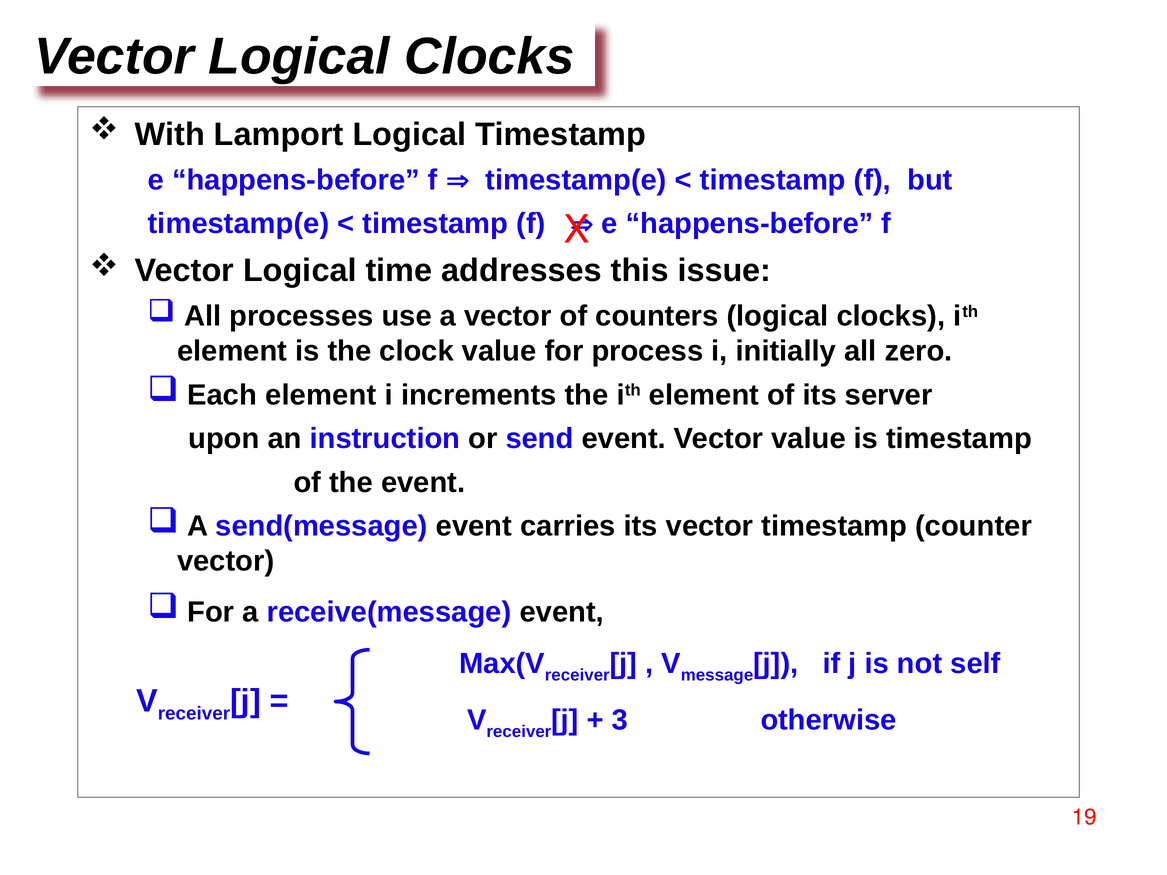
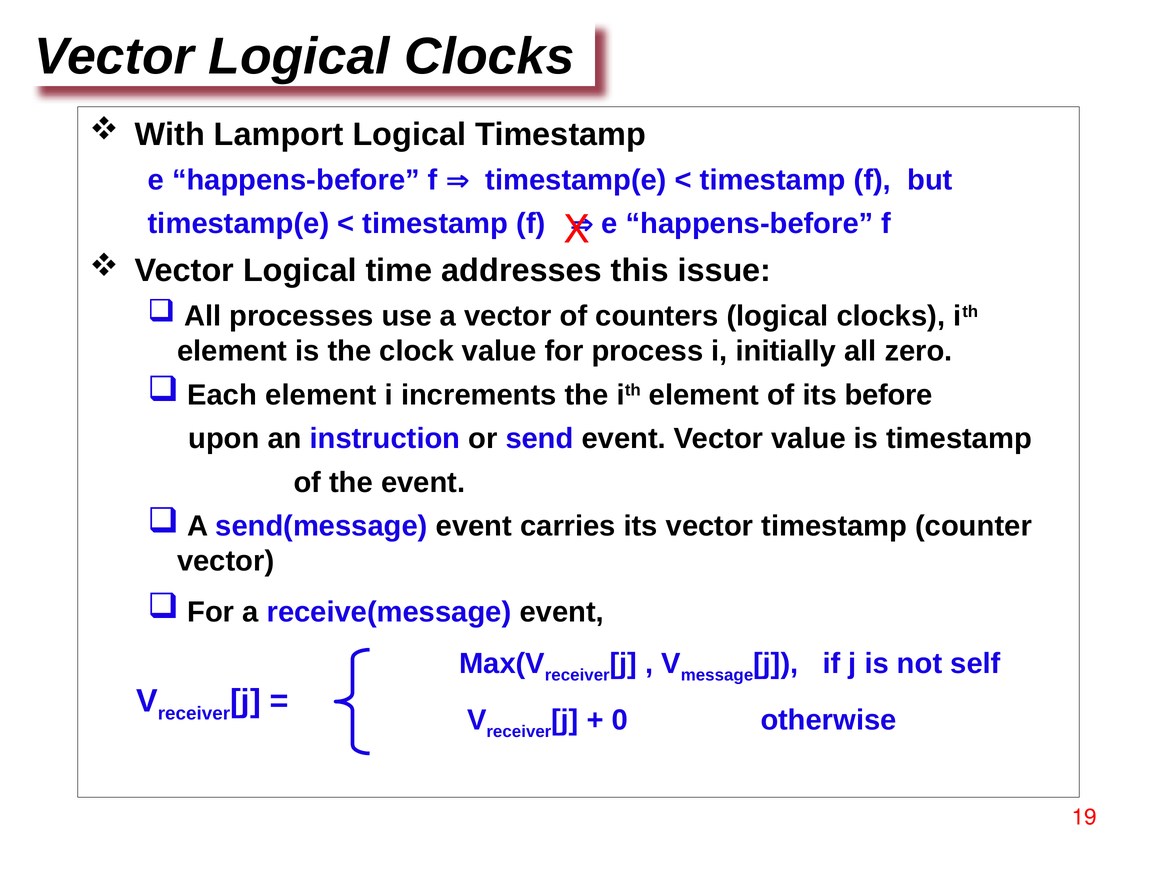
server: server -> before (889, 395)
3: 3 -> 0 (620, 720)
